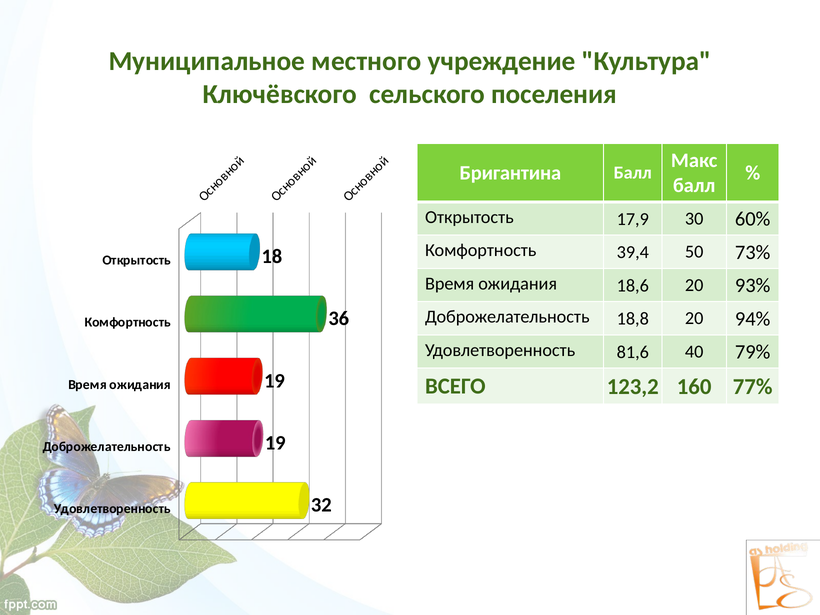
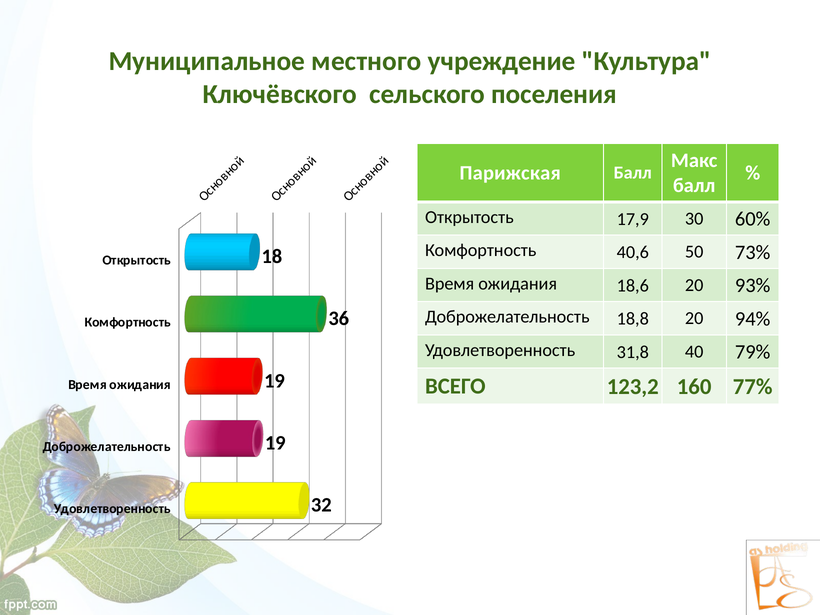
Бригантина: Бригантина -> Парижская (510, 173)
39,4: 39,4 -> 40,6 (633, 252)
81,6: 81,6 -> 31,8 (633, 352)
